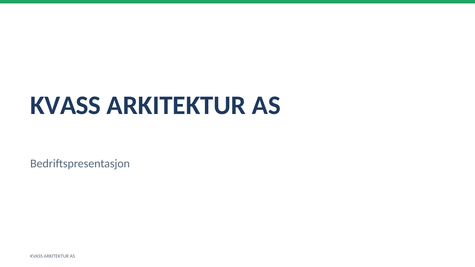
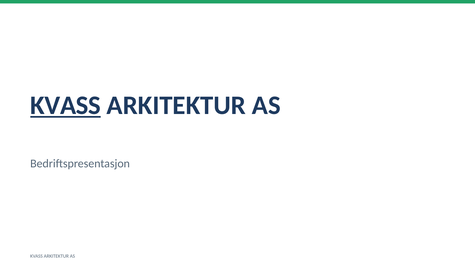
KVASS underline: none -> present (66, 105)
